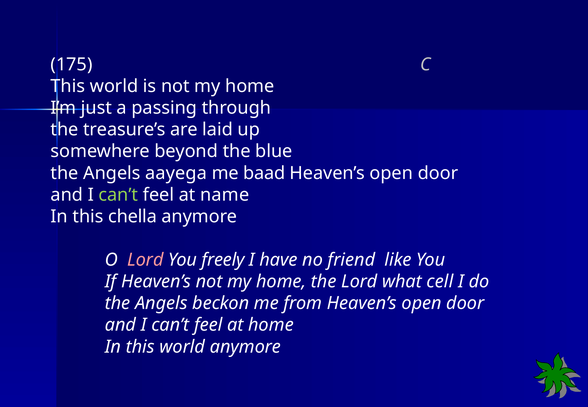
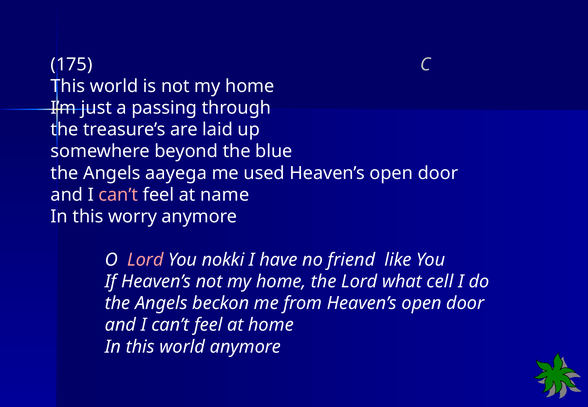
baad: baad -> used (264, 173)
can’t colour: light green -> pink (118, 195)
chella: chella -> worry (133, 216)
freely: freely -> nokki (223, 260)
